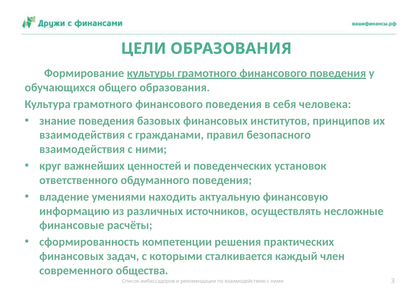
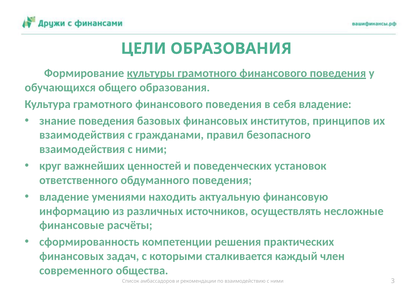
себя человека: человека -> владение (325, 104)
